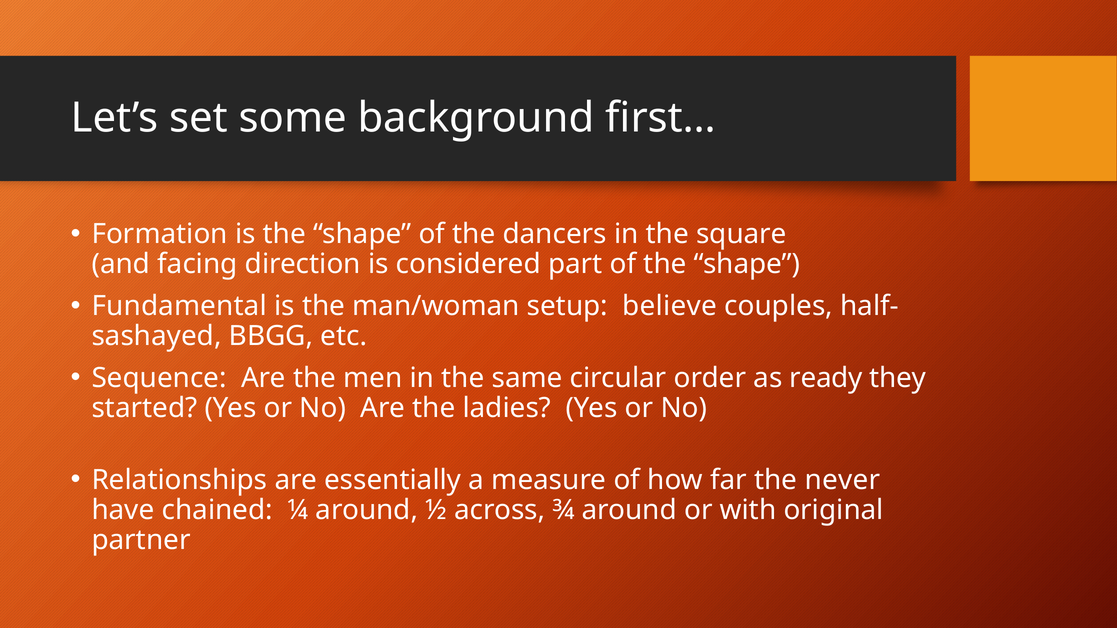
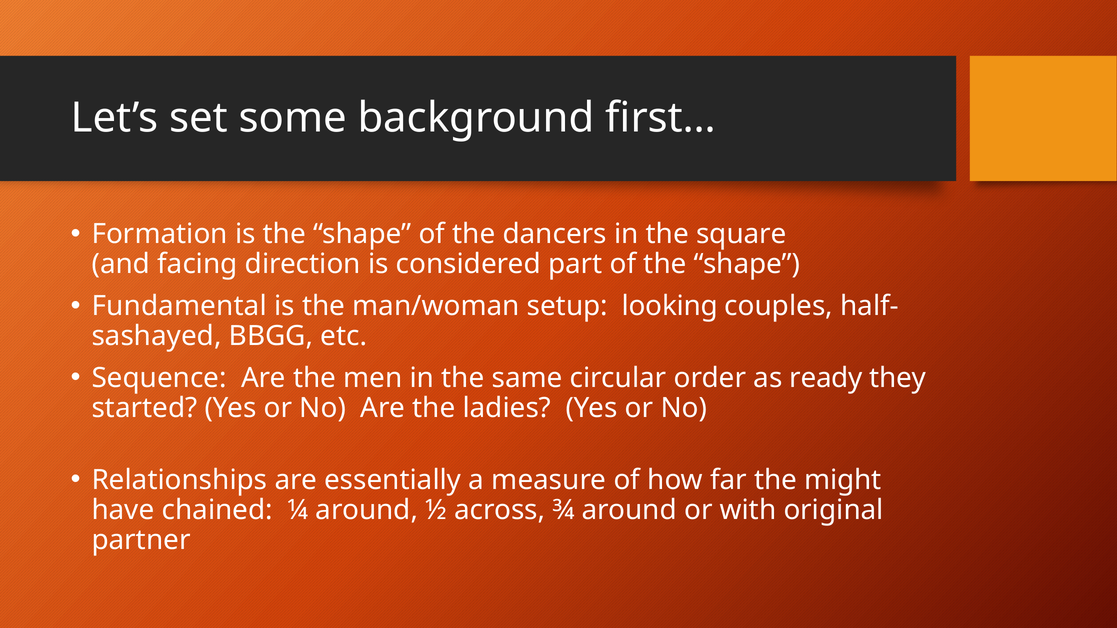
believe: believe -> looking (670, 306)
never: never -> might (843, 480)
